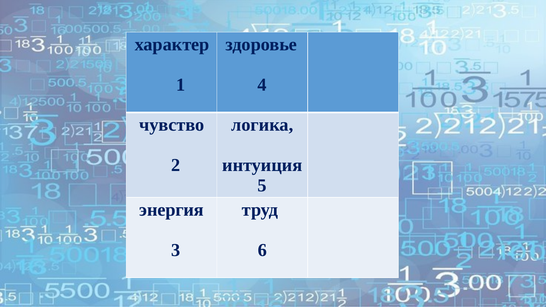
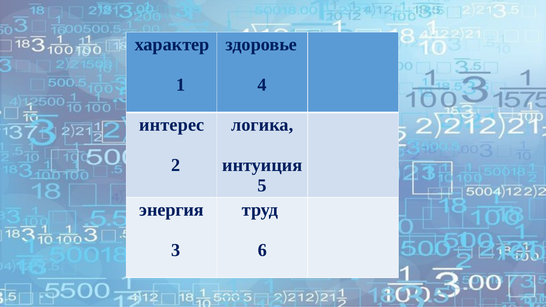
чувство: чувство -> интерес (172, 125)
